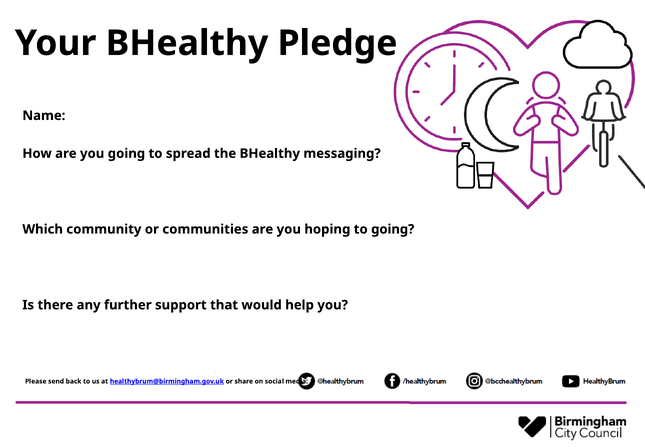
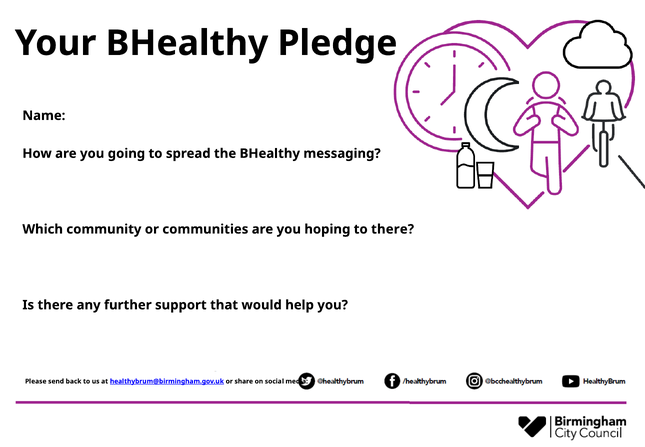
to going: going -> there (393, 229)
